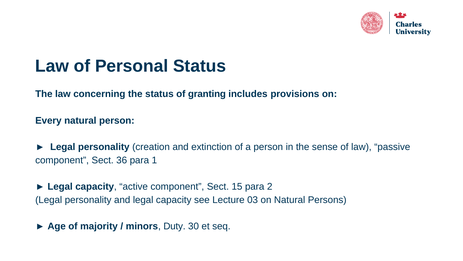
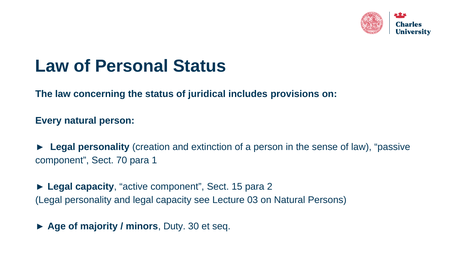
granting: granting -> juridical (207, 94)
36: 36 -> 70 (122, 160)
